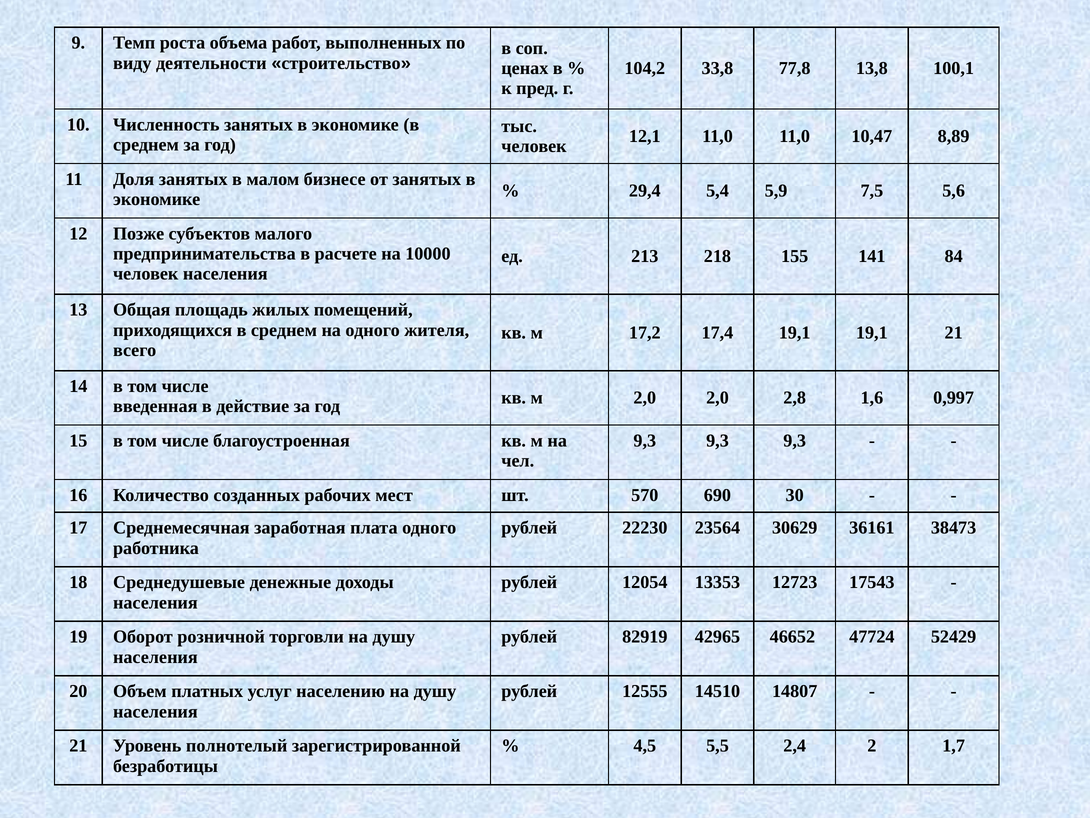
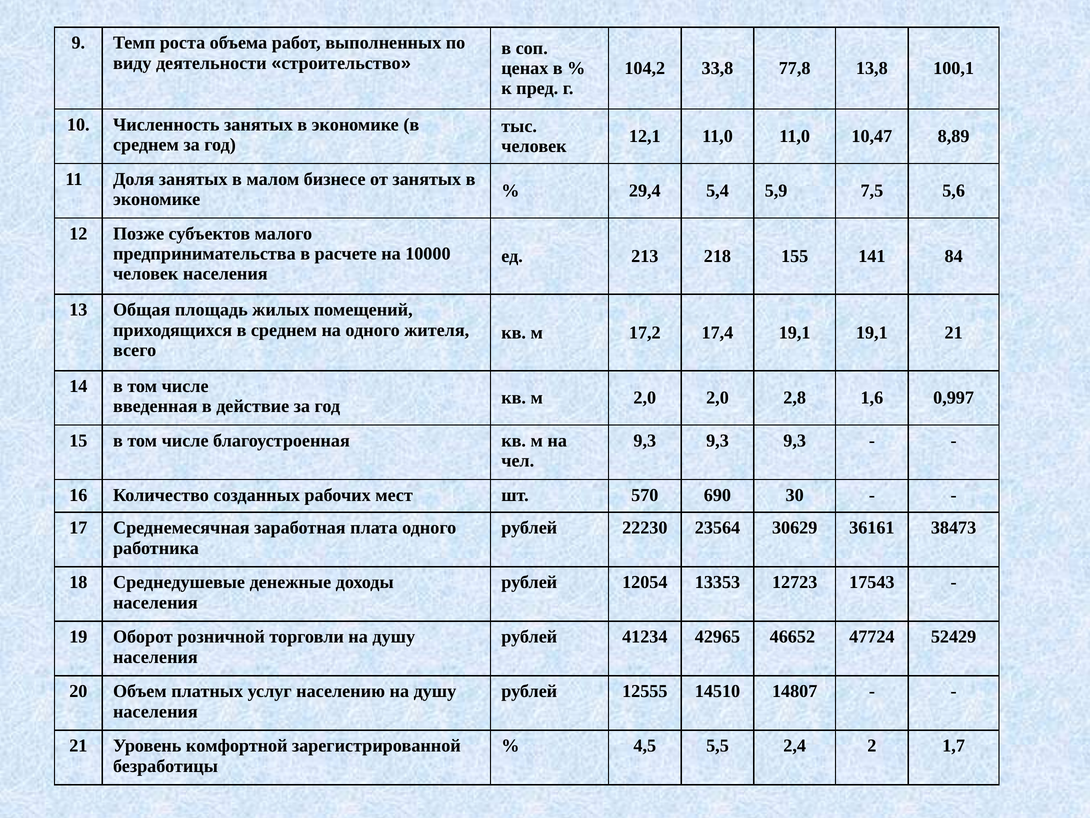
82919: 82919 -> 41234 (645, 636)
полнотелый: полнотелый -> комфортной (237, 745)
